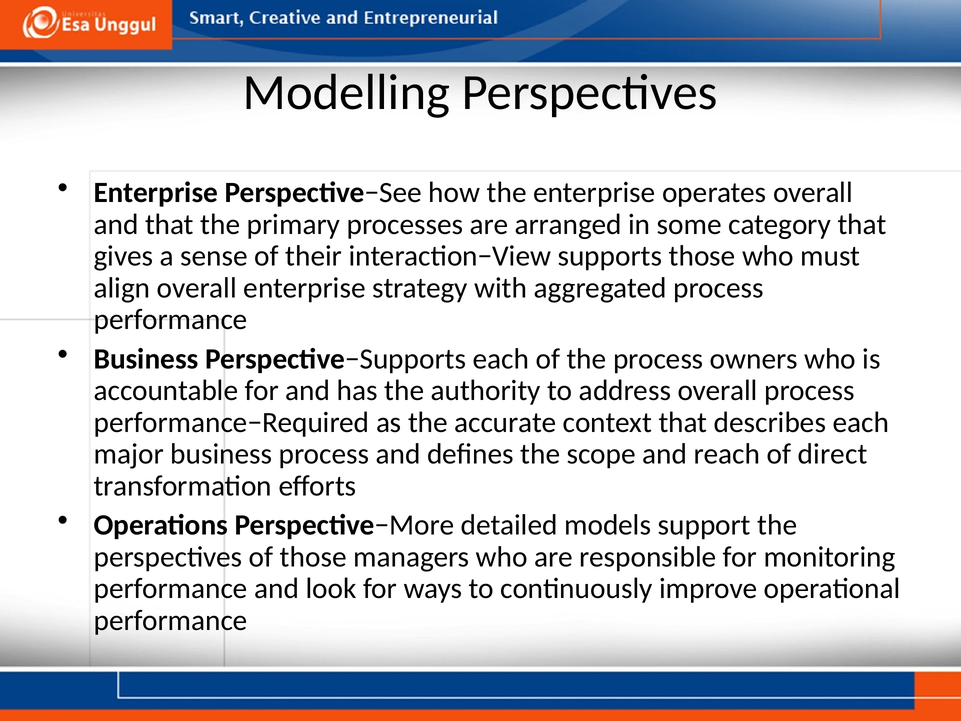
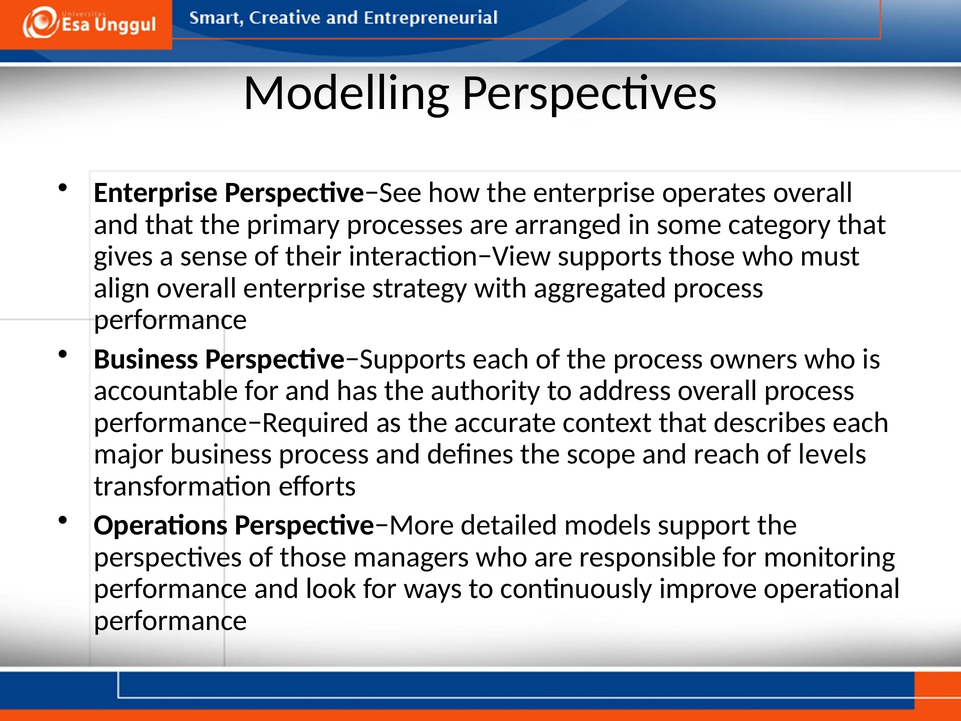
direct: direct -> levels (833, 454)
